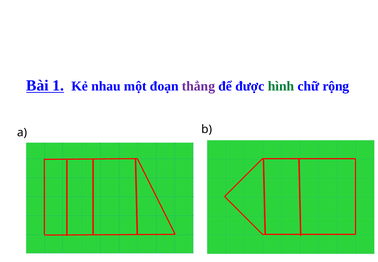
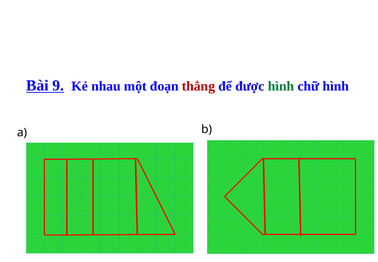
1: 1 -> 9 (58, 85)
thẳng colour: purple -> red (199, 86)
chữ rộng: rộng -> hình (336, 86)
